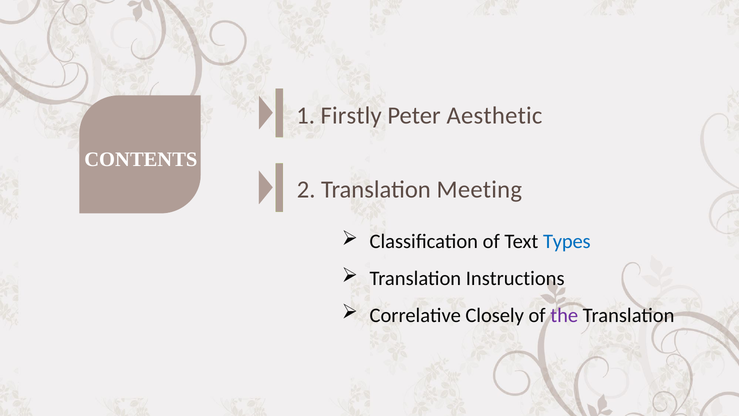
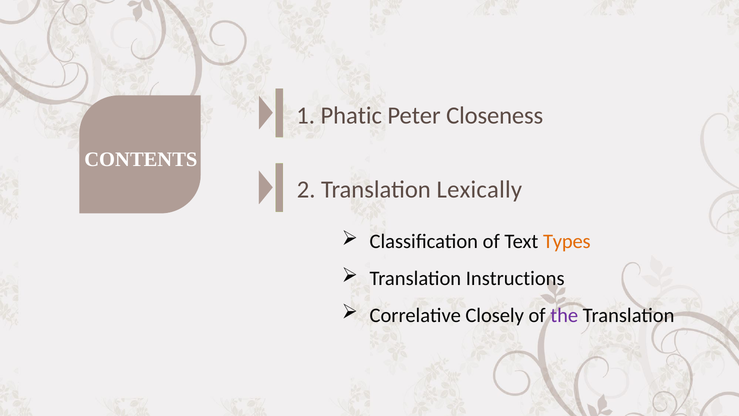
Firstly: Firstly -> Phatic (351, 115)
Aesthetic: Aesthetic -> Closeness (495, 115)
Meeting: Meeting -> Lexically (479, 189)
Types colour: blue -> orange (567, 241)
